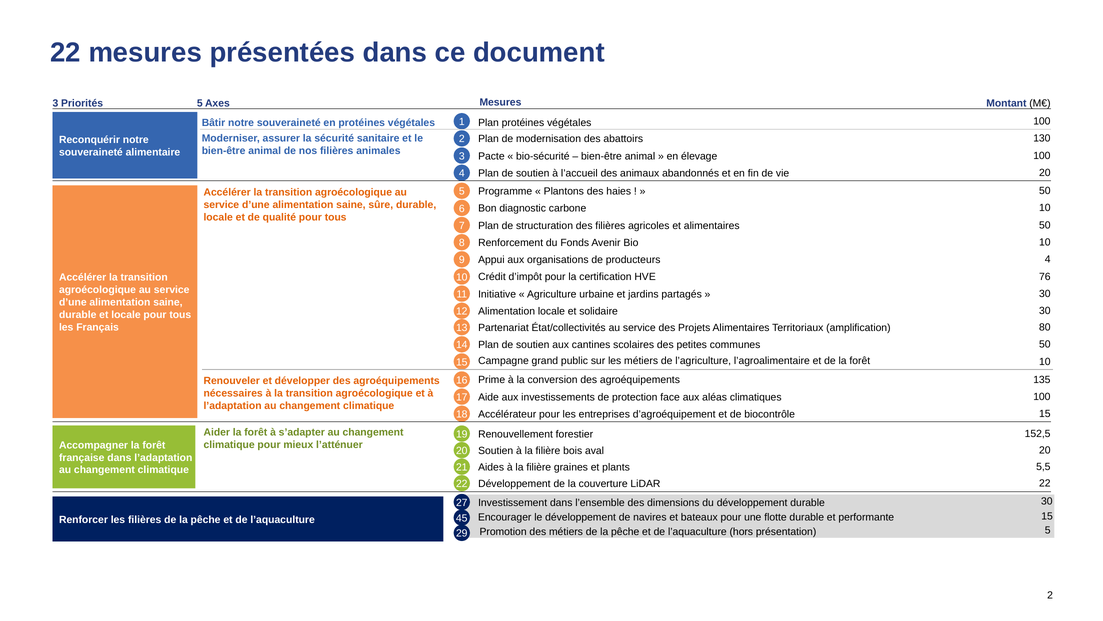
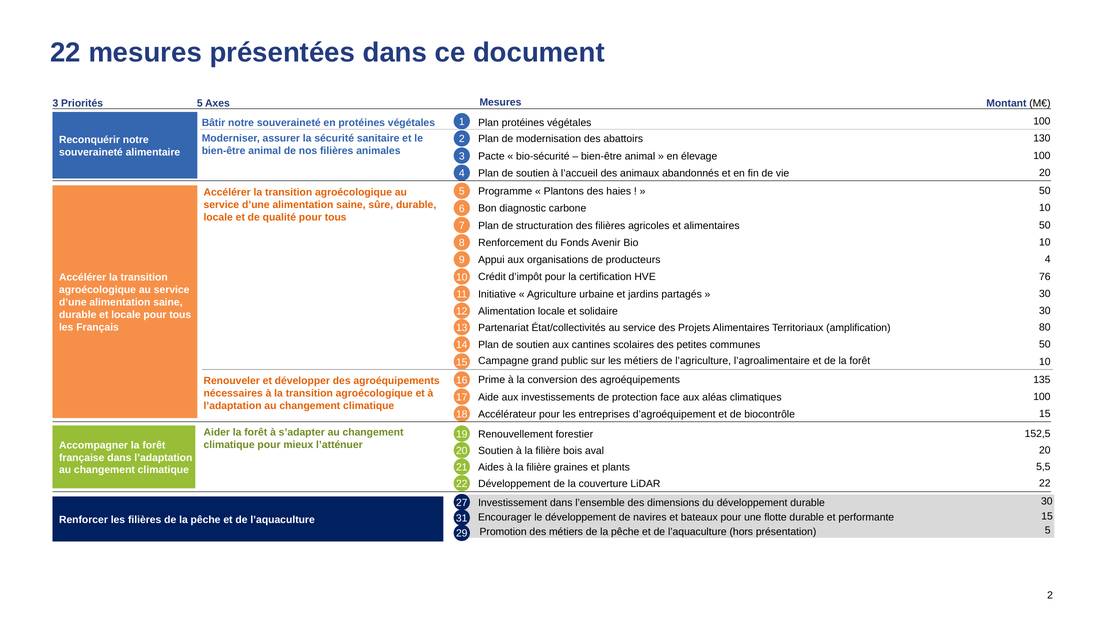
45: 45 -> 31 (462, 518)
